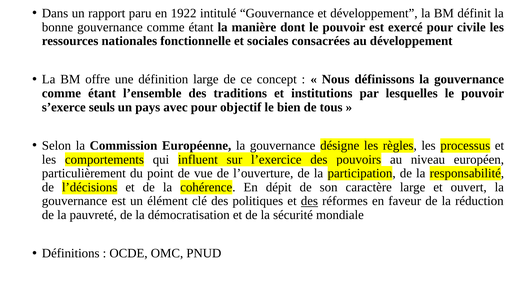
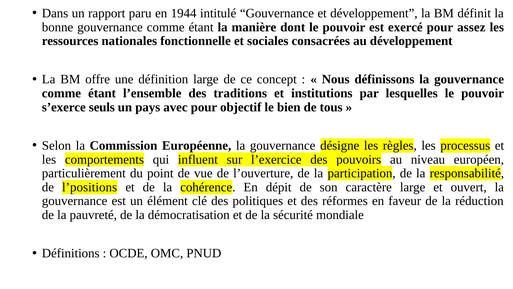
1922: 1922 -> 1944 (184, 13)
civile: civile -> assez (471, 27)
l’décisions: l’décisions -> l’positions (90, 187)
des underline: present -> none (309, 201)
